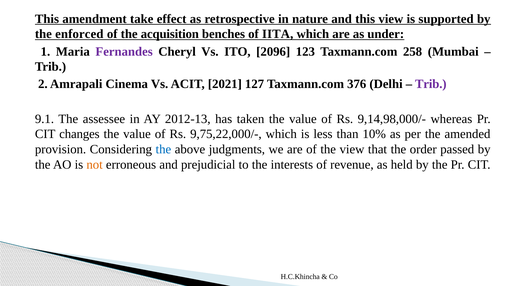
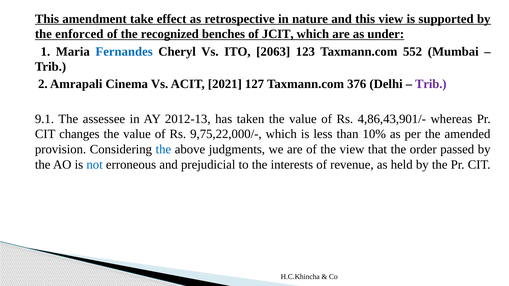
acquisition: acquisition -> recognized (170, 34)
IITA: IITA -> JCIT (278, 34)
Fernandes colour: purple -> blue (124, 52)
2096: 2096 -> 2063 (273, 52)
258: 258 -> 552 (413, 52)
9,14,98,000/-: 9,14,98,000/- -> 4,86,43,901/- (392, 119)
not colour: orange -> blue (95, 165)
